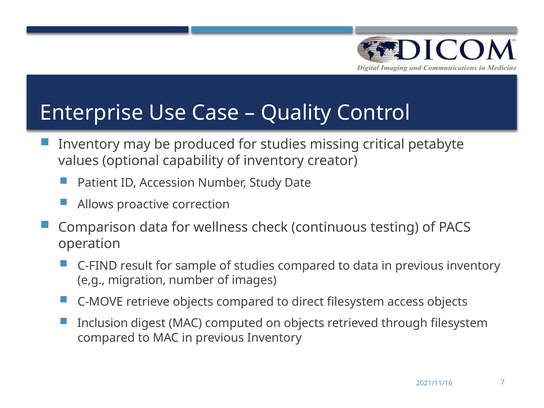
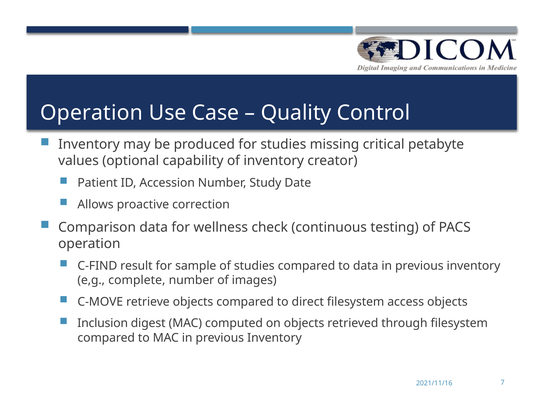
Enterprise: Enterprise -> Operation (92, 113)
migration: migration -> complete (137, 280)
